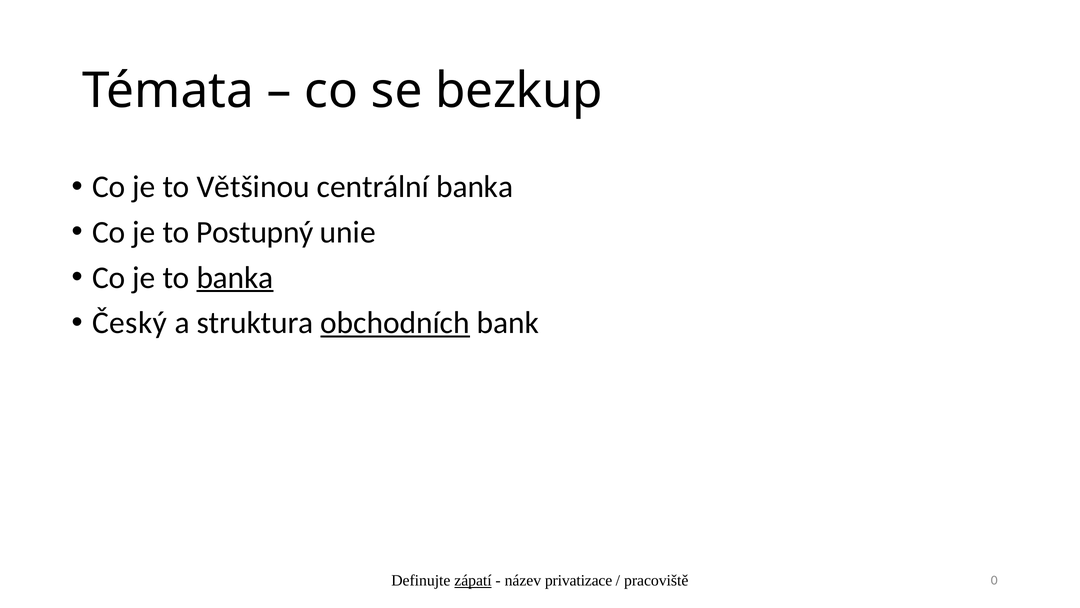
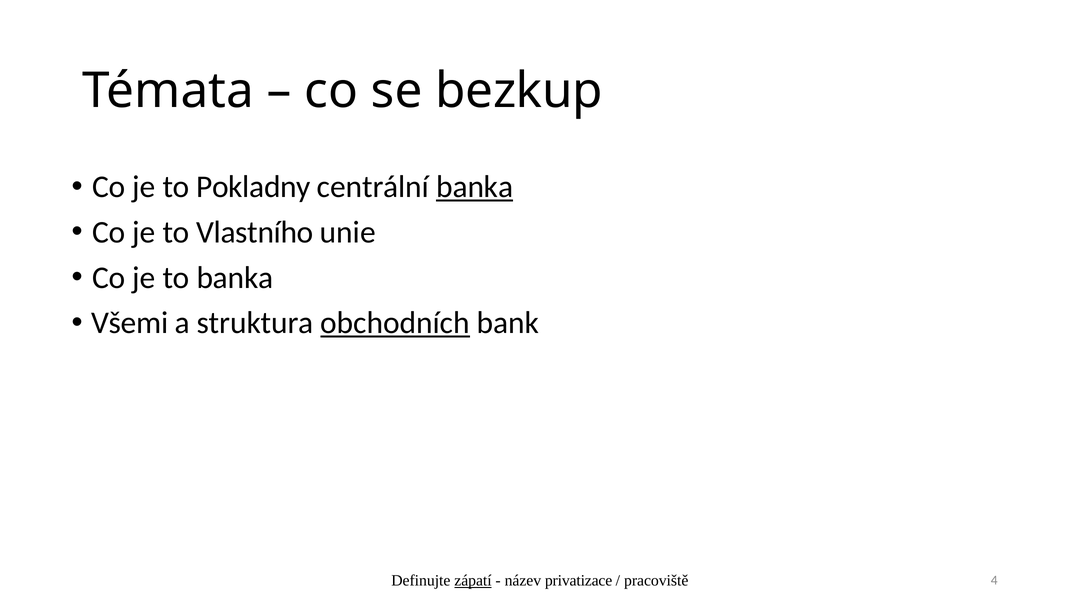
Většinou: Většinou -> Pokladny (253, 187)
banka underline: none -> present (475, 187)
Postupný: Postupný -> Vlastního (255, 232)
banka underline: present -> none (235, 277)
Český: Český -> Všemi (130, 323)
0: 0 -> 4 (994, 580)
